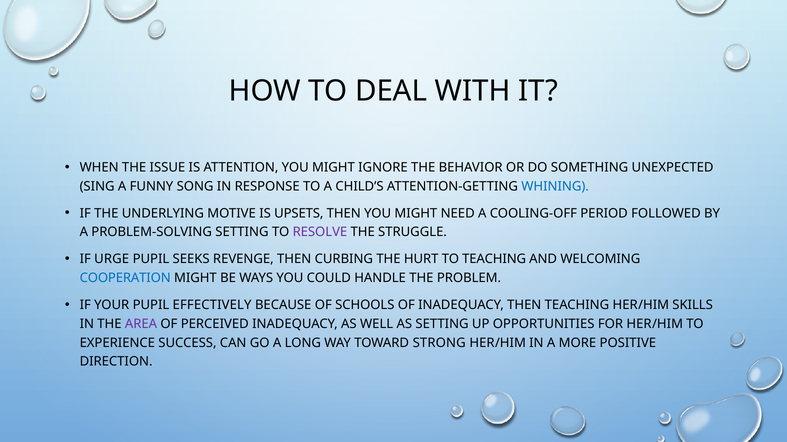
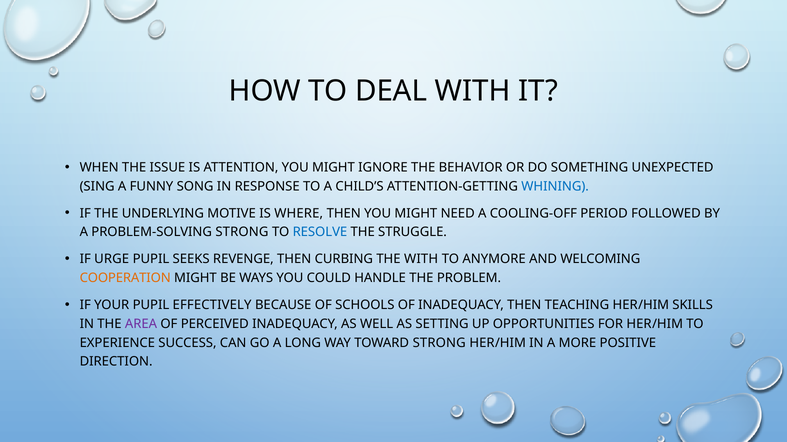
UPSETS: UPSETS -> WHERE (299, 214)
PROBLEM-SOLVING SETTING: SETTING -> STRONG (242, 232)
RESOLVE colour: purple -> blue (320, 232)
THE HURT: HURT -> WITH (421, 260)
TO TEACHING: TEACHING -> ANYMORE (494, 260)
COOPERATION colour: blue -> orange (125, 278)
